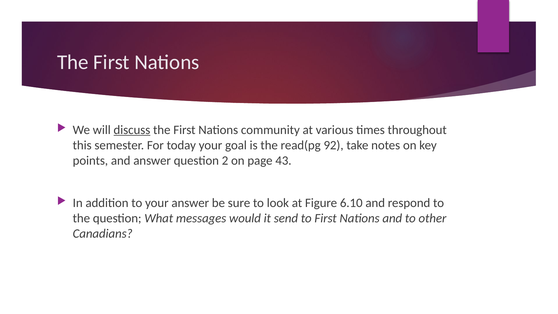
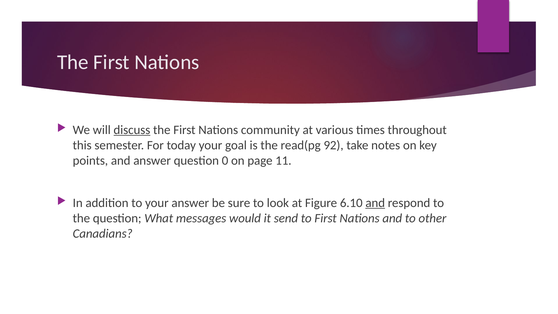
2: 2 -> 0 (225, 160)
43: 43 -> 11 (283, 160)
and underline: none -> present (375, 203)
